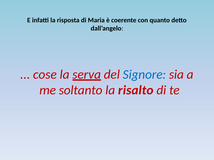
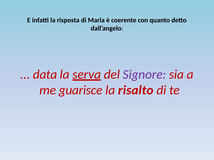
cose: cose -> data (45, 75)
Signore colour: blue -> purple (144, 75)
soltanto: soltanto -> guarisce (81, 90)
